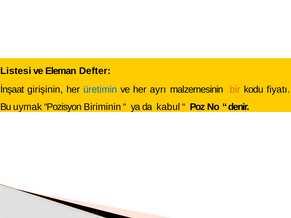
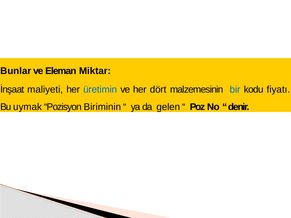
Listesi: Listesi -> Bunlar (16, 71)
Defter: Defter -> Miktar (95, 71)
girişinin: girişinin -> maliyeti (45, 90)
ayrı: ayrı -> dört (158, 90)
bir colour: orange -> blue (235, 90)
kabul: kabul -> gelen (168, 107)
